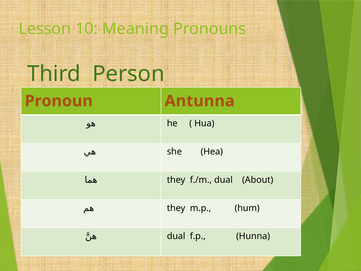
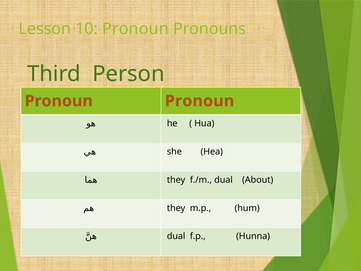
10 Meaning: Meaning -> Pronoun (135, 29)
Pronoun Antunna: Antunna -> Pronoun (200, 101)
